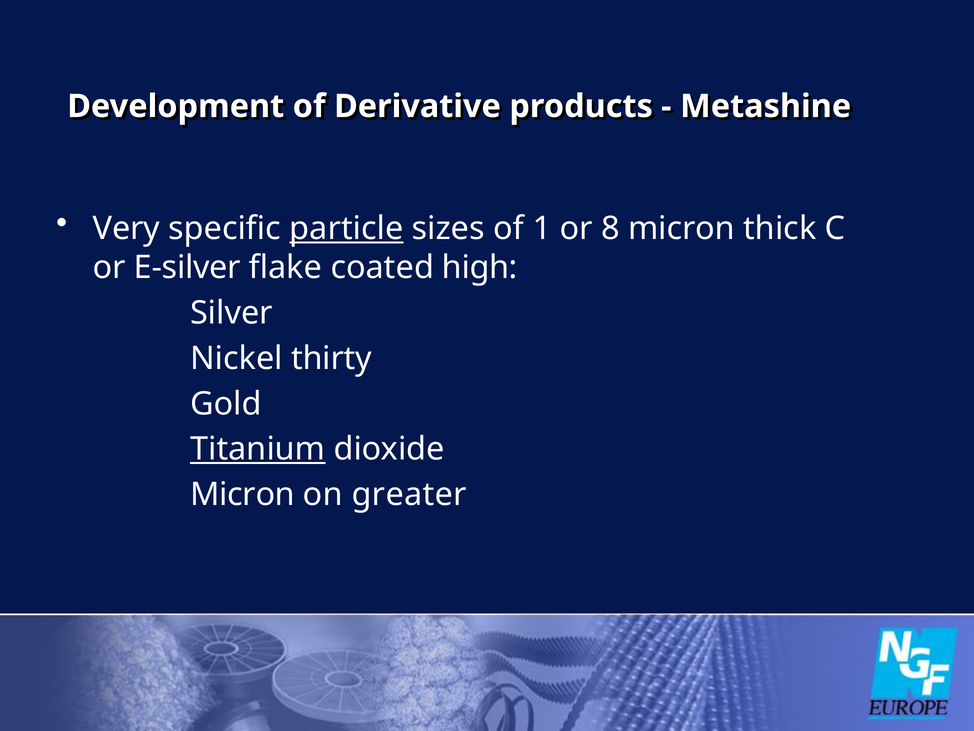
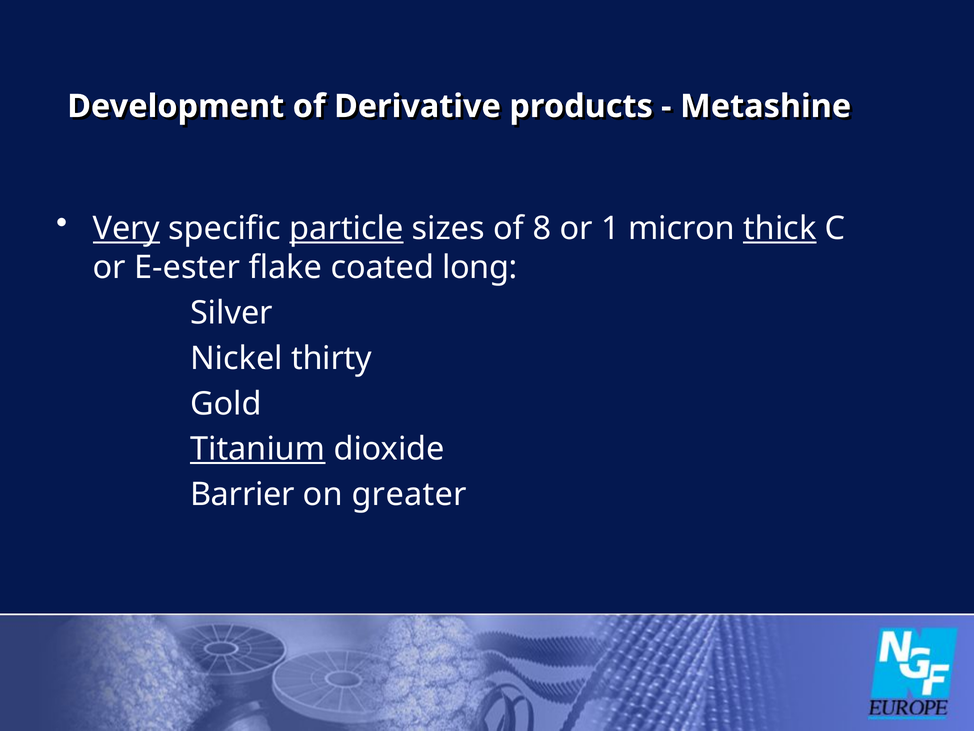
Very underline: none -> present (126, 228)
1: 1 -> 8 (542, 228)
8: 8 -> 1 (610, 228)
thick underline: none -> present (780, 228)
E-silver: E-silver -> E-ester (187, 267)
high: high -> long (480, 267)
Micron: Micron -> Barrier (242, 494)
